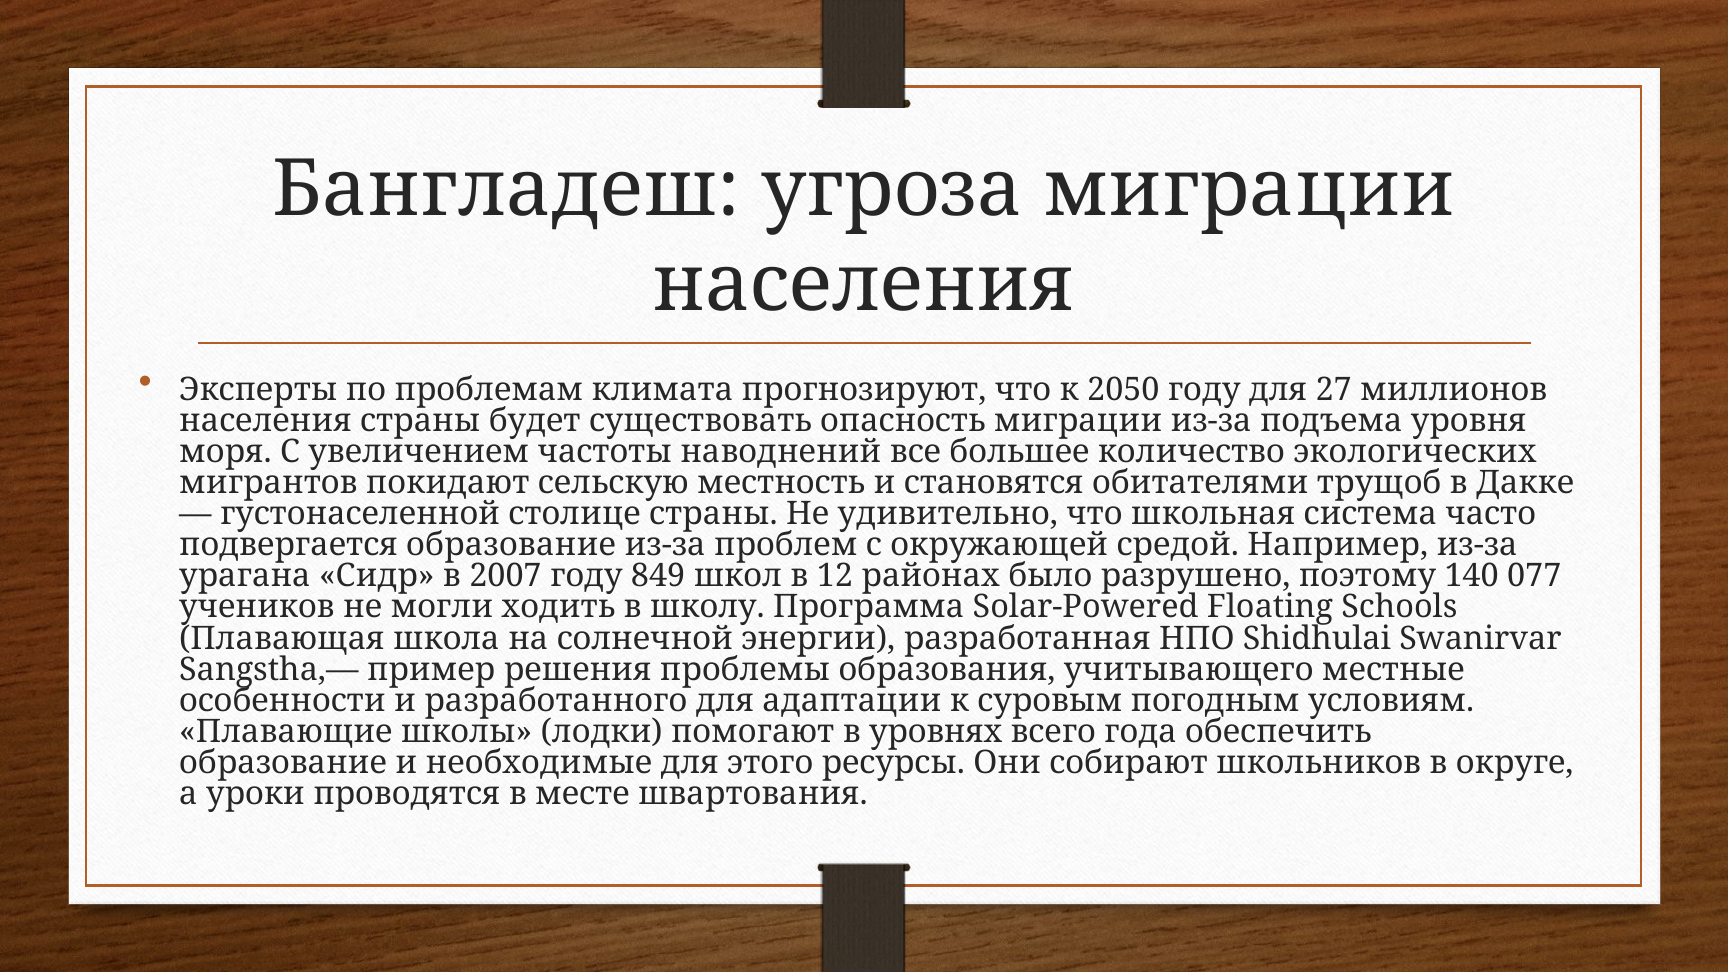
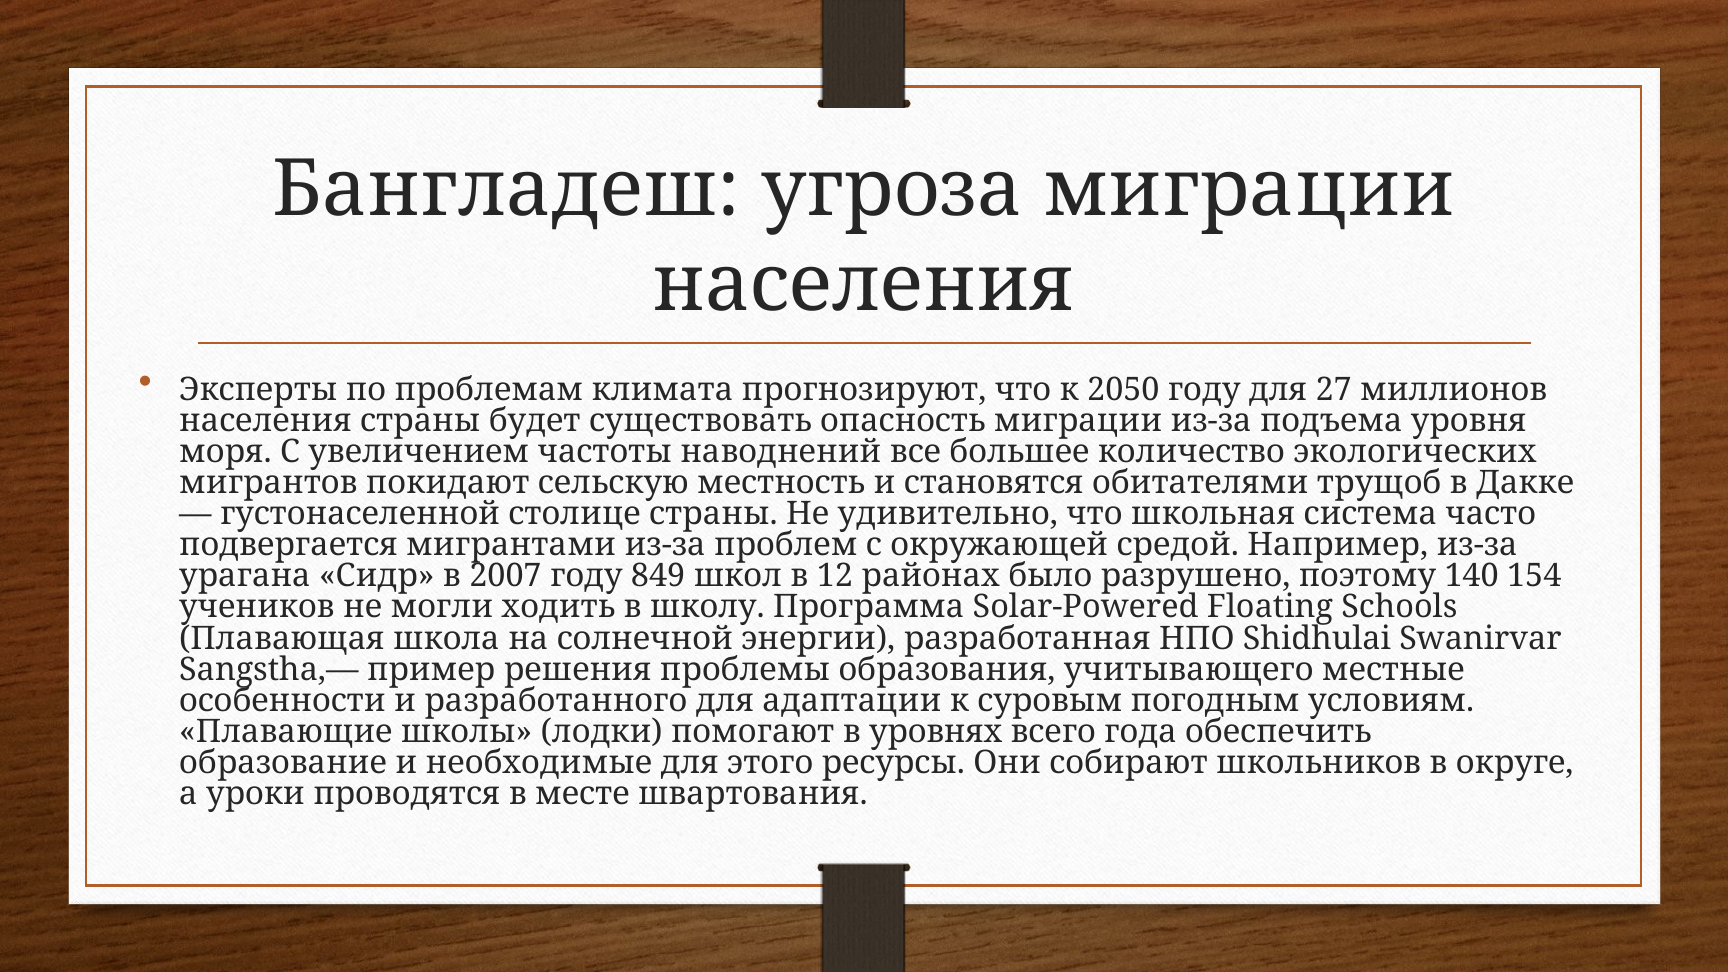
подвергается образование: образование -> мигрантами (511, 545)
077: 077 -> 154 (1534, 576)
